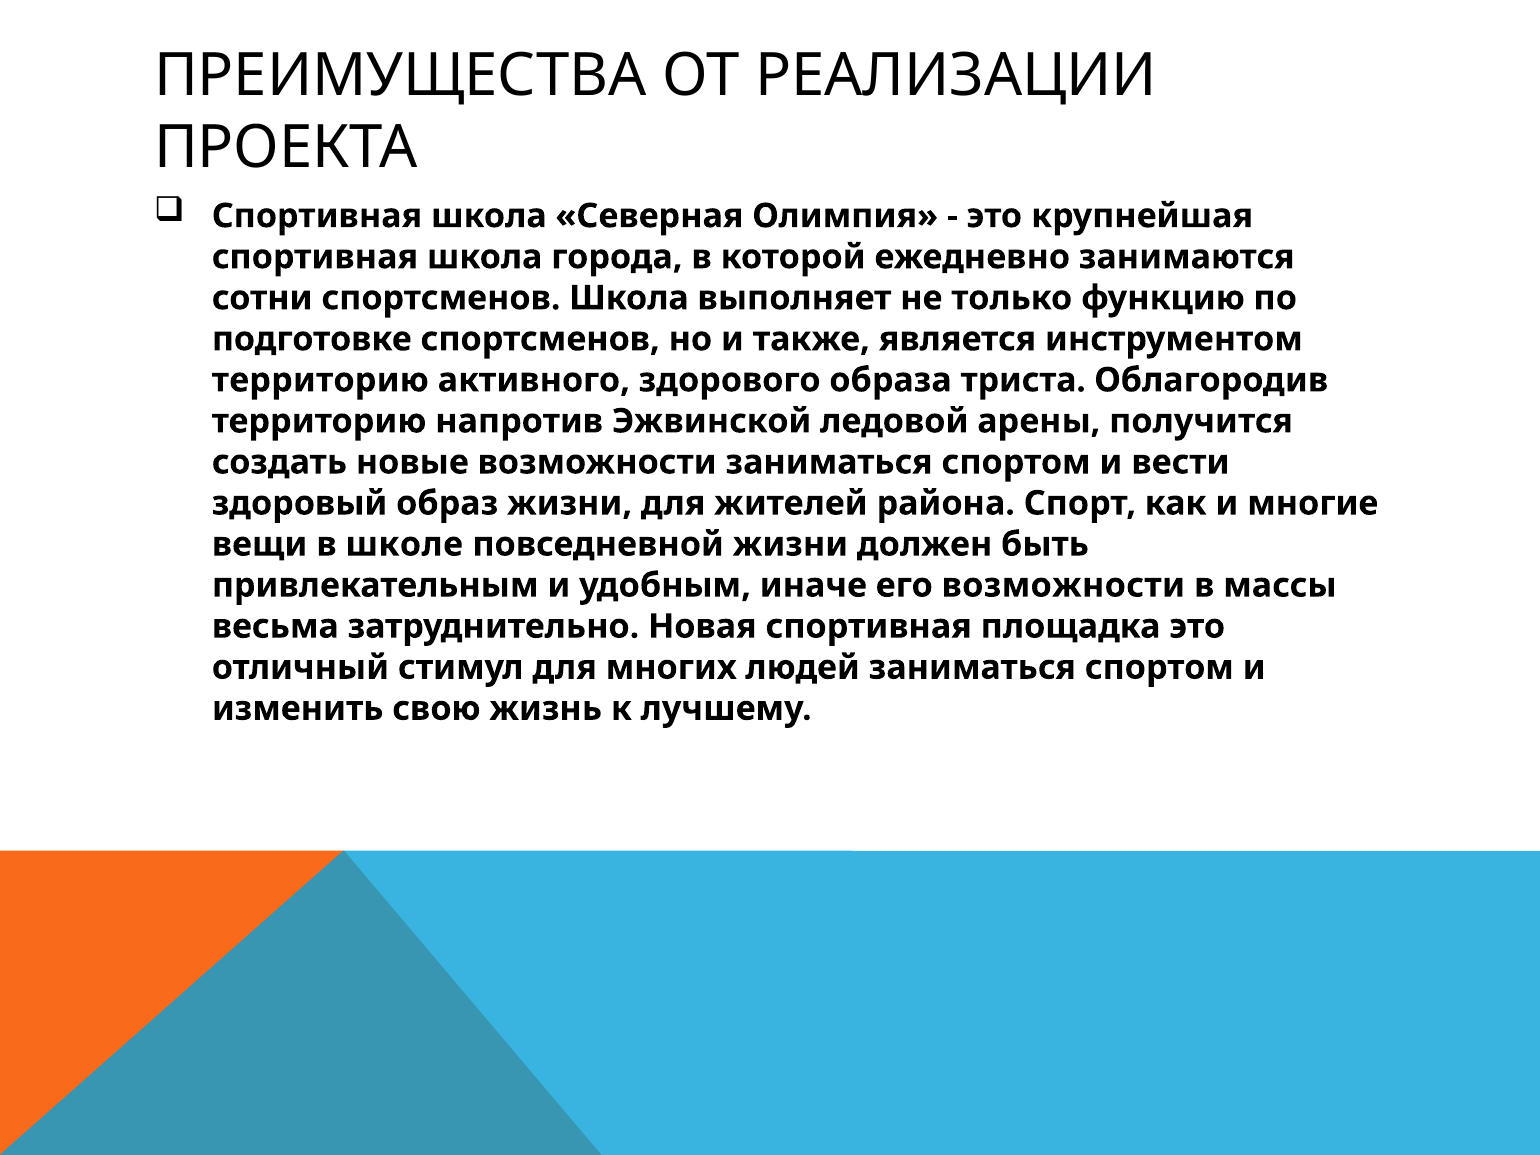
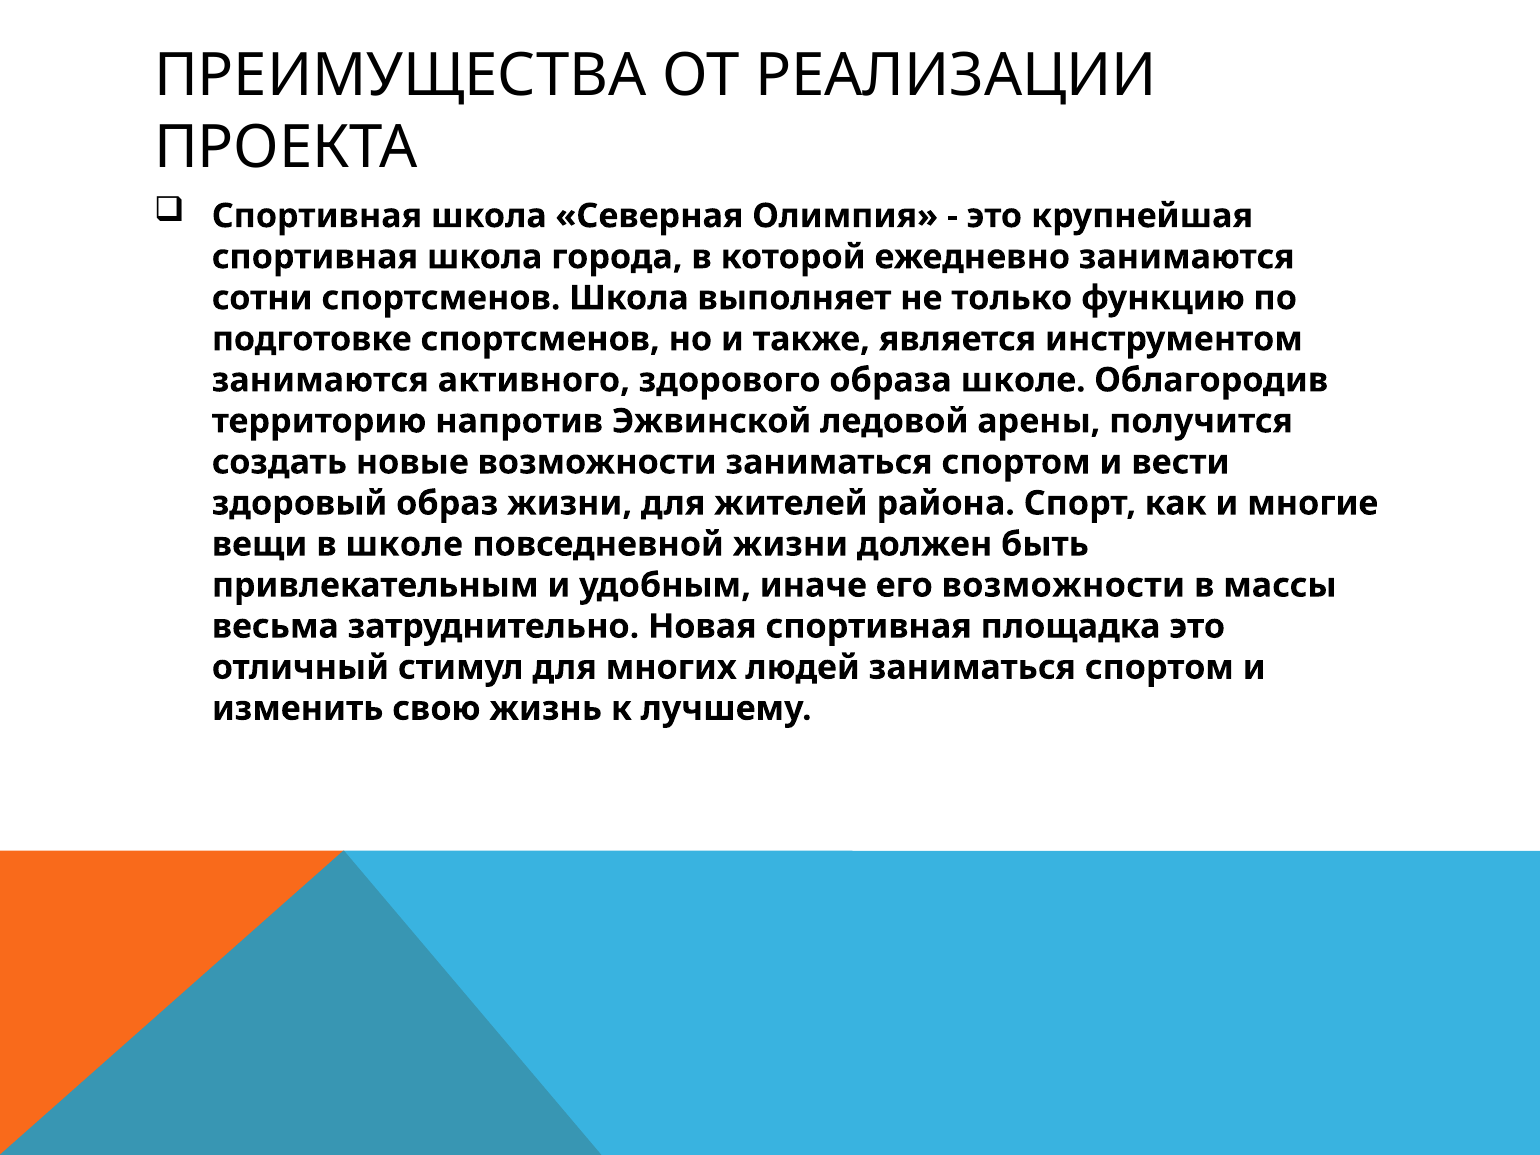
территорию: территорию -> занимаются (320, 380)
образа триста: триста -> школе (1023, 380)
